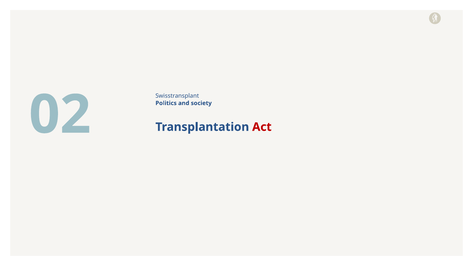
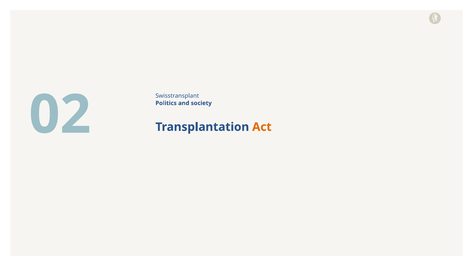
Act colour: red -> orange (262, 127)
